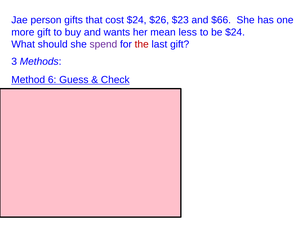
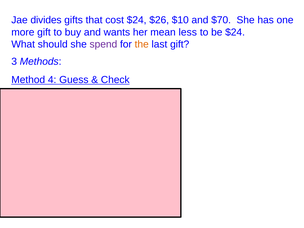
person: person -> divides (46, 20)
$23: $23 -> $10 (180, 20)
$66: $66 -> $70 (221, 20)
the colour: red -> orange (142, 44)
6: 6 -> 4 (52, 80)
